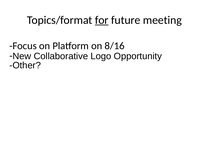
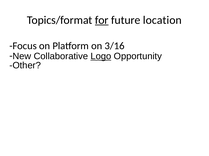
meeting: meeting -> location (162, 20)
8/16: 8/16 -> 3/16 (115, 46)
Logo underline: none -> present (101, 57)
